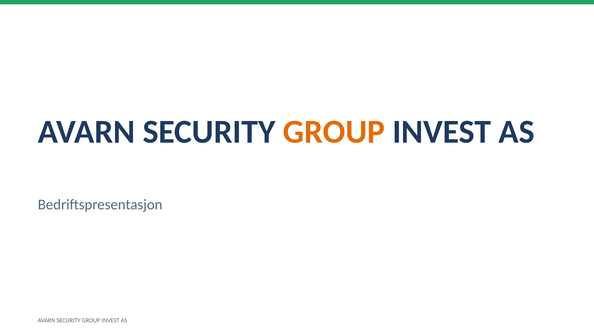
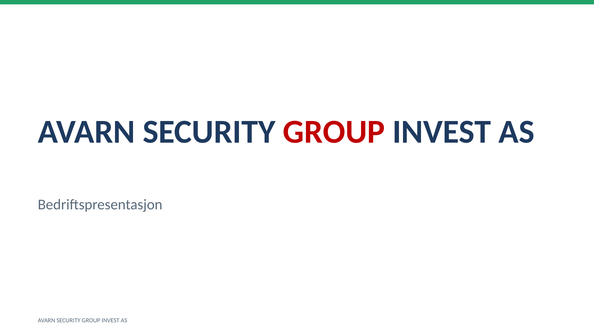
GROUP colour: orange -> red (334, 132)
